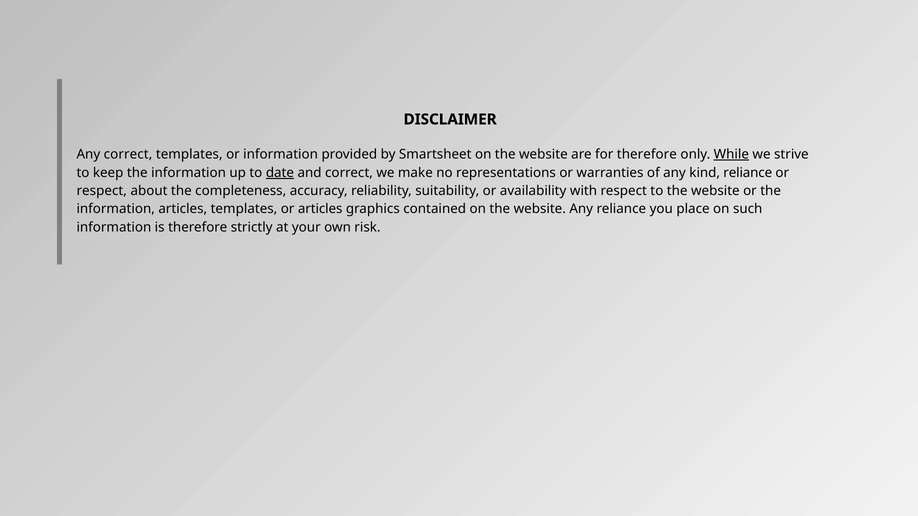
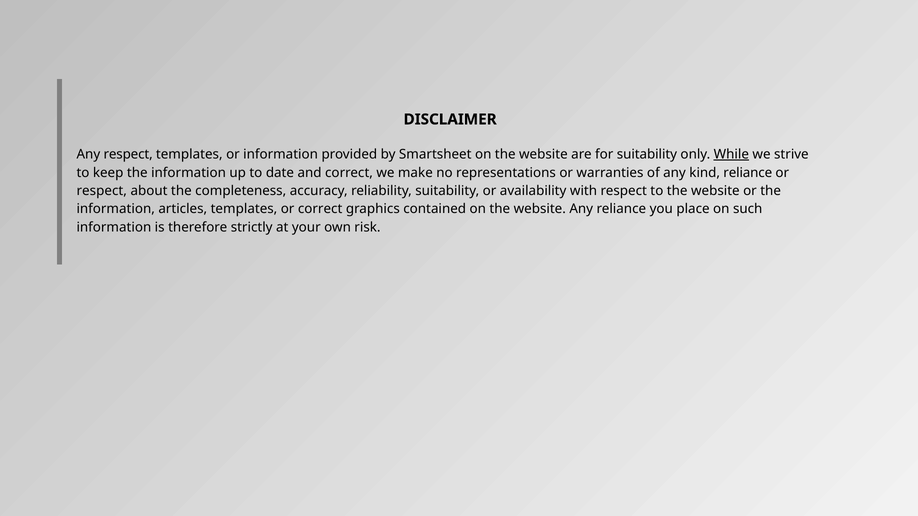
Any correct: correct -> respect (128, 155)
for therefore: therefore -> suitability (647, 155)
date underline: present -> none (280, 173)
or articles: articles -> correct (320, 209)
